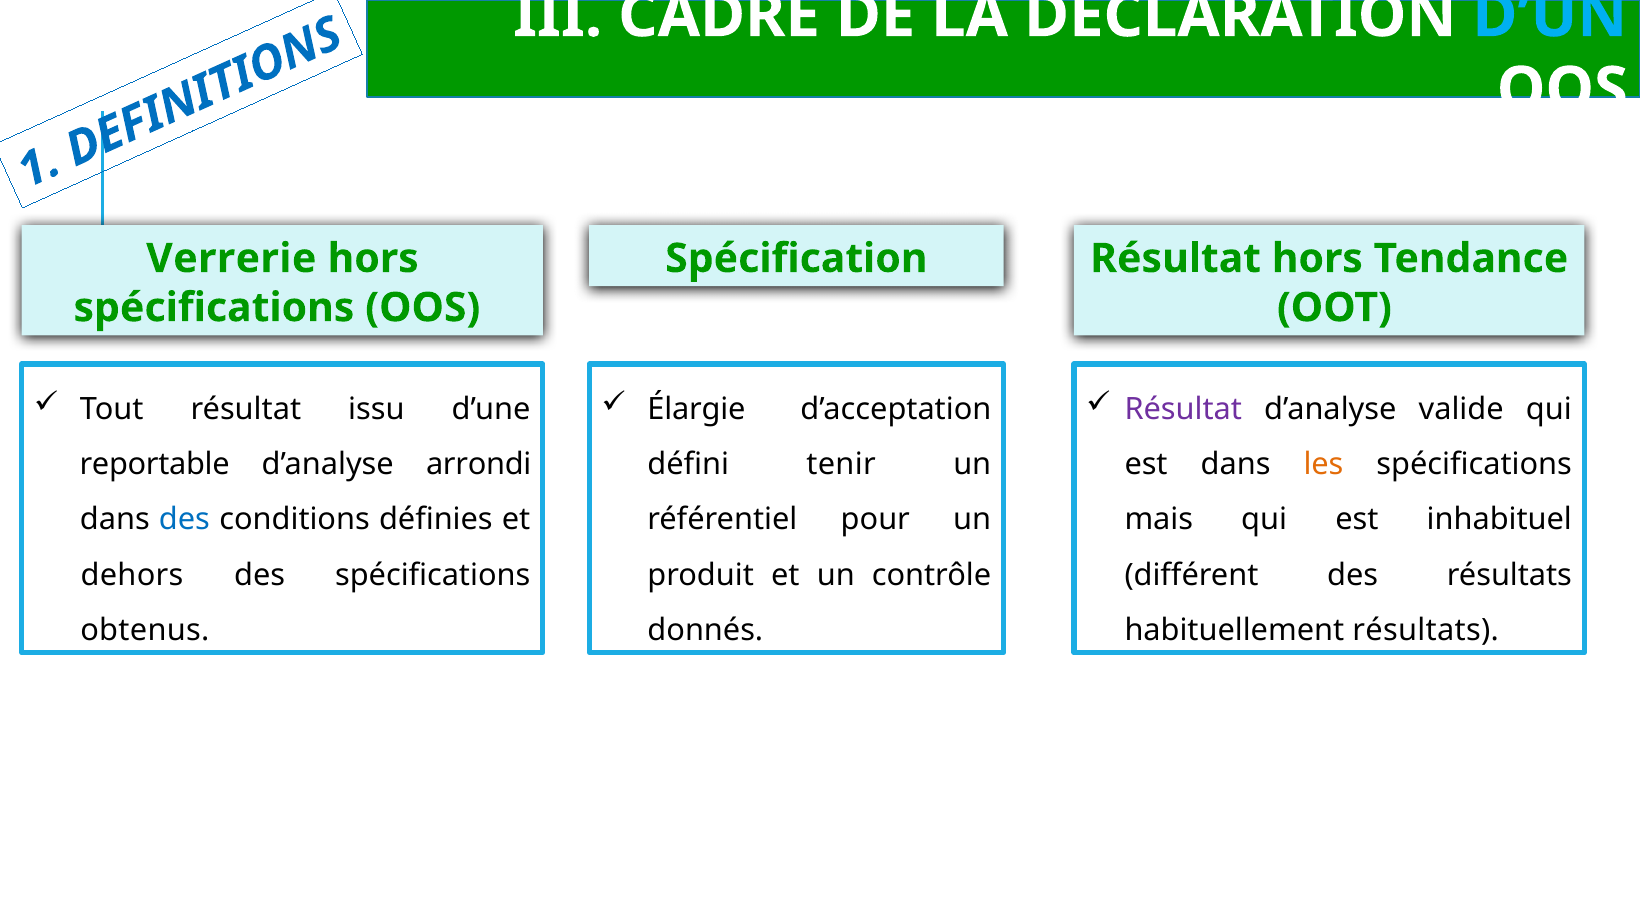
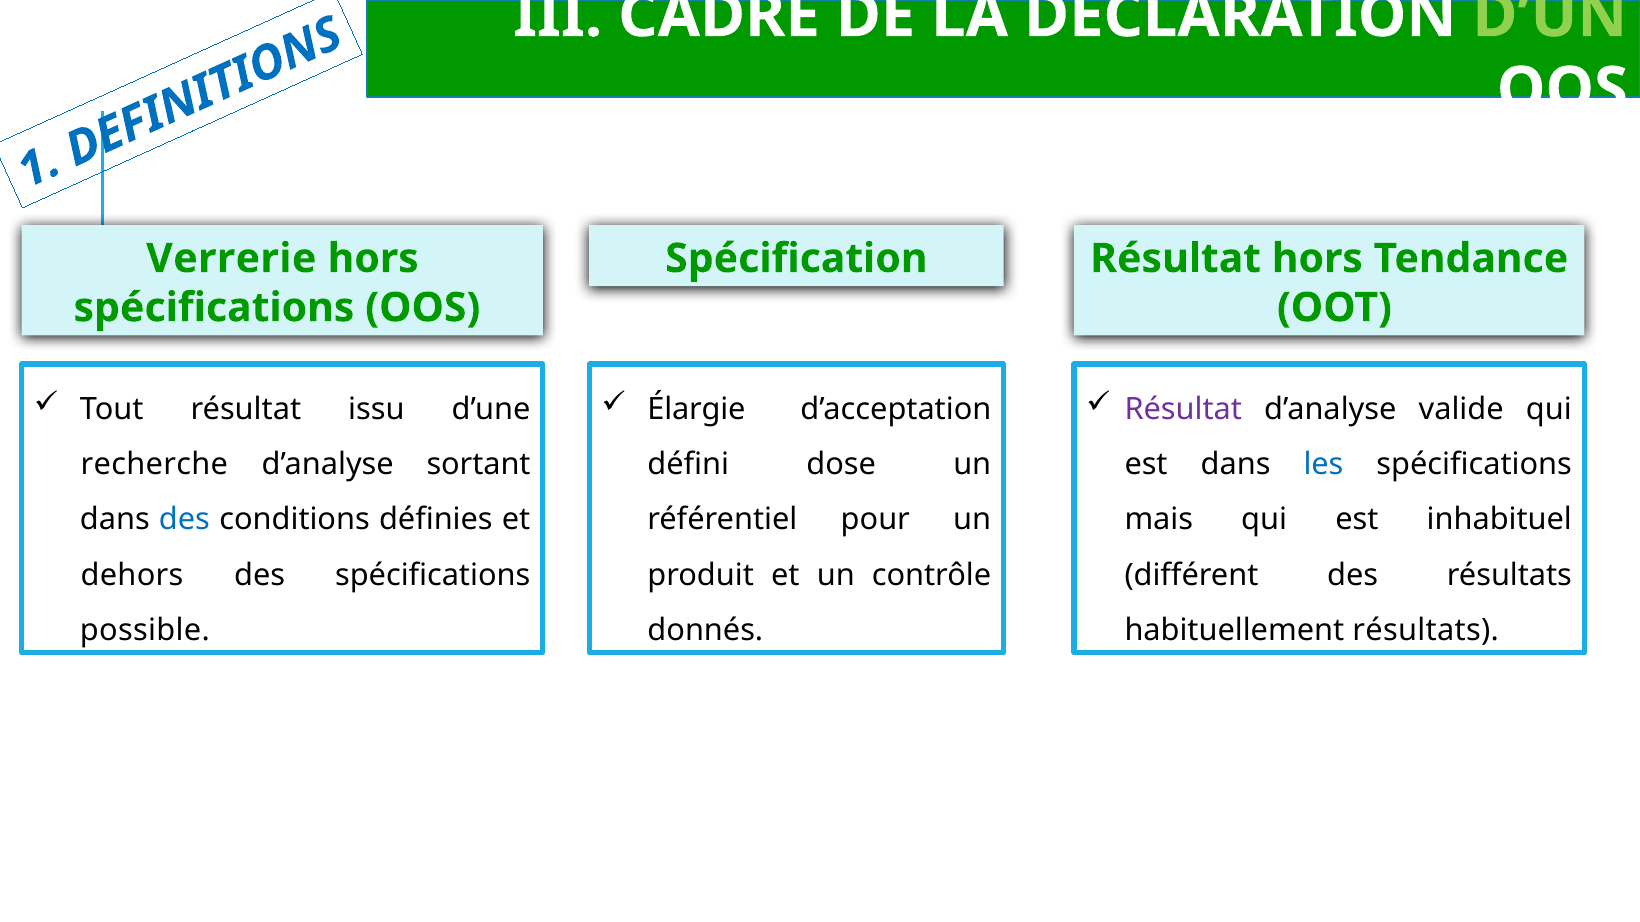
D’UN colour: light blue -> light green (1550, 16)
reportable: reportable -> recherche (154, 465)
arrondi: arrondi -> sortant (479, 465)
tenir: tenir -> dose (841, 465)
les colour: orange -> blue (1324, 465)
obtenus: obtenus -> possible (145, 631)
